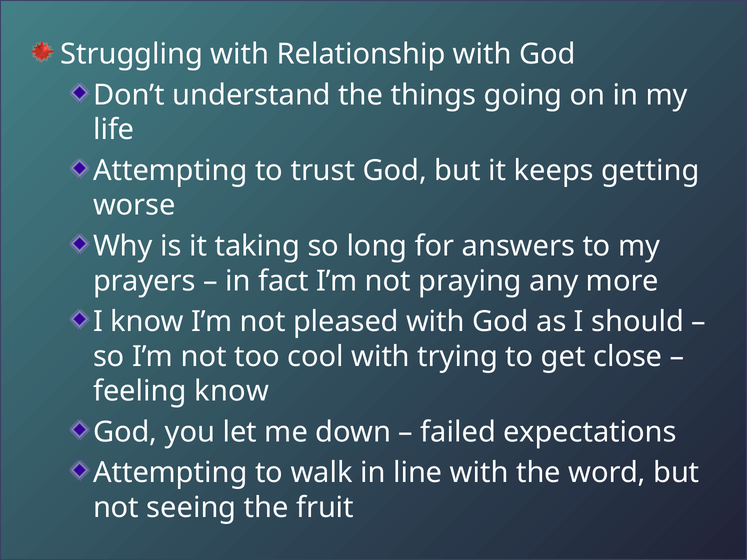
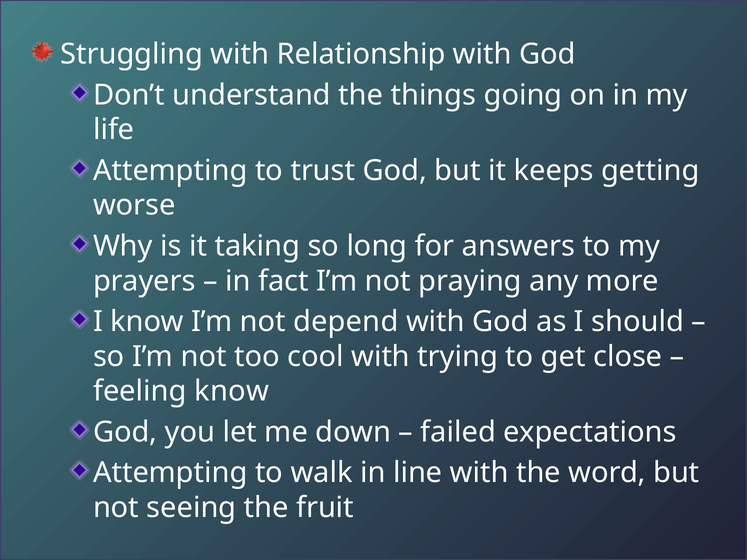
pleased: pleased -> depend (346, 322)
